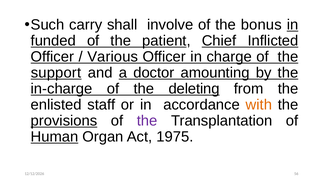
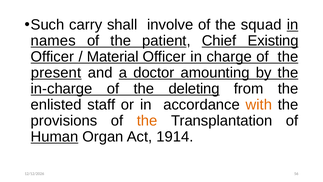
bonus: bonus -> squad (261, 25)
funded: funded -> names (53, 41)
Inflicted: Inflicted -> Existing (273, 41)
Various: Various -> Material (113, 57)
support: support -> present (56, 73)
provisions underline: present -> none (64, 121)
the colour: purple -> orange (147, 121)
1975: 1975 -> 1914 (175, 137)
